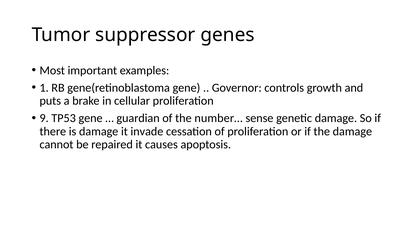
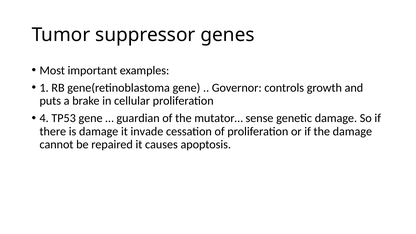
9: 9 -> 4 (44, 118)
number…: number… -> mutator… (219, 118)
